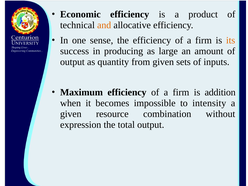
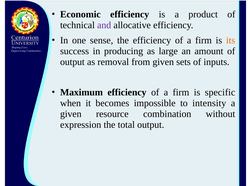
and colour: orange -> purple (104, 25)
quantity: quantity -> removal (113, 62)
addition: addition -> specific (220, 92)
